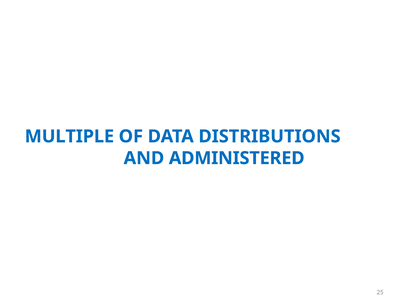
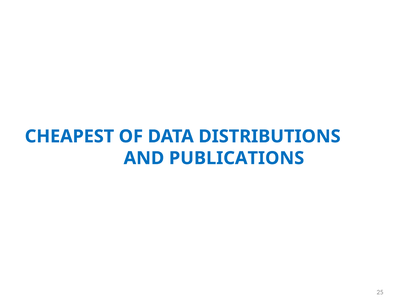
MULTIPLE: MULTIPLE -> CHEAPEST (69, 136)
ADMINISTERED: ADMINISTERED -> PUBLICATIONS (237, 158)
